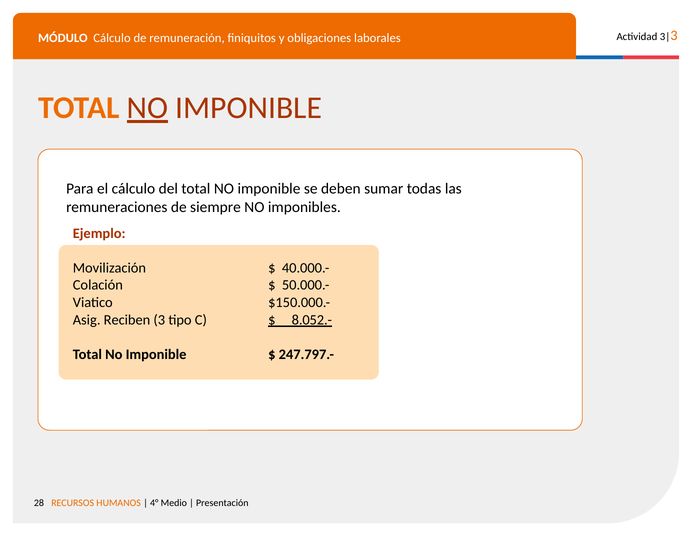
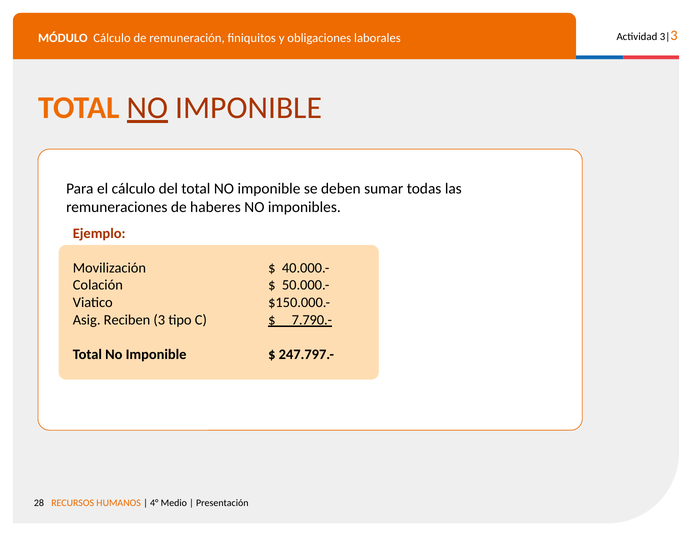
siempre: siempre -> haberes (215, 207)
8.052.-: 8.052.- -> 7.790.- (312, 320)
